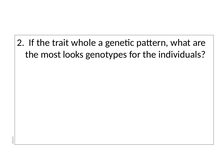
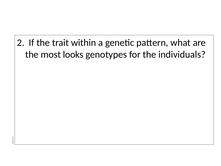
whole: whole -> within (84, 43)
